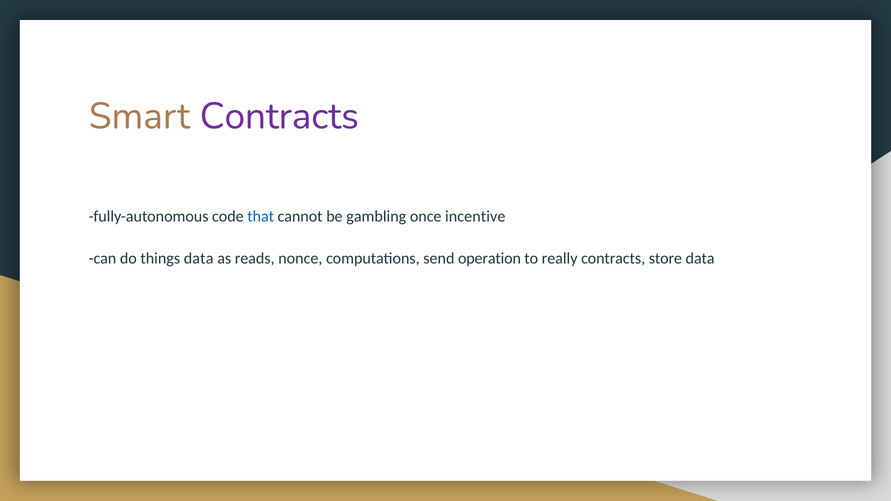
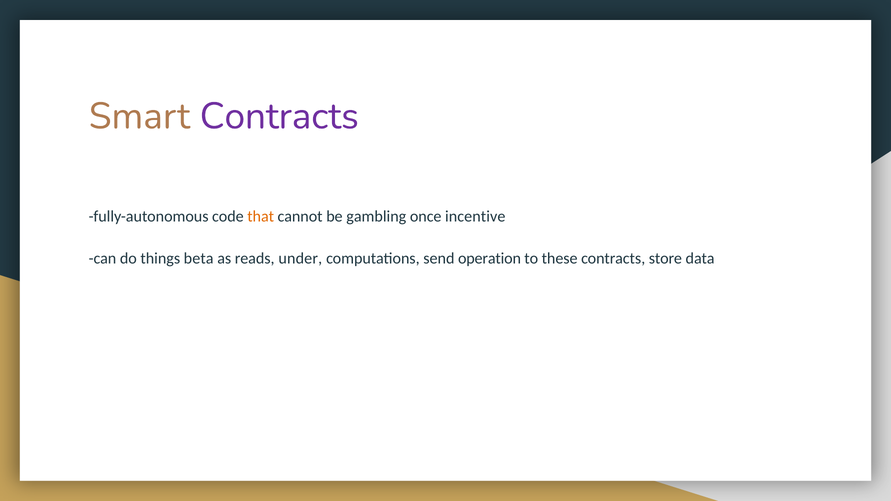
that colour: blue -> orange (261, 217)
things data: data -> beta (199, 259)
nonce: nonce -> under (300, 259)
really: really -> these (560, 259)
